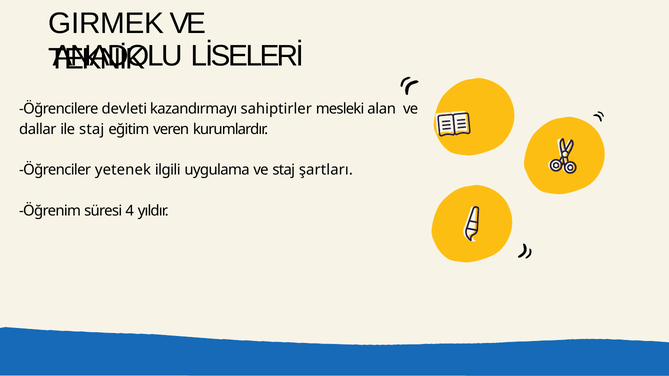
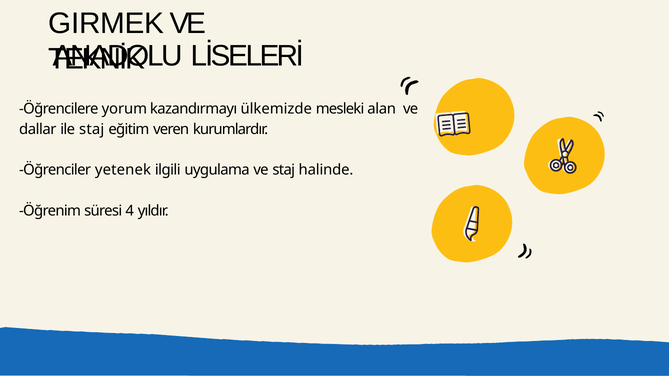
devleti: devleti -> yorum (124, 109)
sahiptirler: sahiptirler -> ülkemizde (276, 109)
şartları: şartları -> halinde (326, 170)
